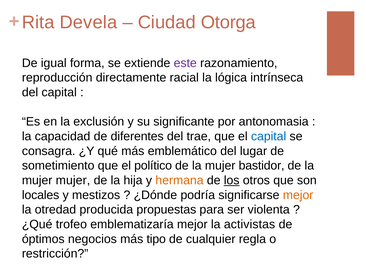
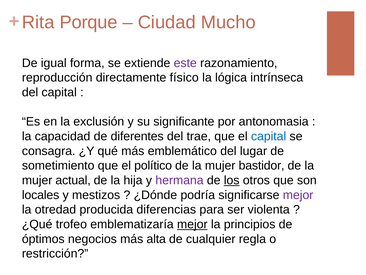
Devela: Devela -> Porque (89, 22)
Otorga: Otorga -> Mucho (228, 22)
racial: racial -> físico (184, 78)
mujer mujer: mujer -> actual (73, 180)
hermana colour: orange -> purple (179, 180)
mejor colour: orange -> purple (298, 195)
propuestas: propuestas -> diferencias (166, 209)
mejor underline: none -> present (192, 224)
activistas: activistas -> principios (250, 224)
tipo: tipo -> alta (156, 239)
